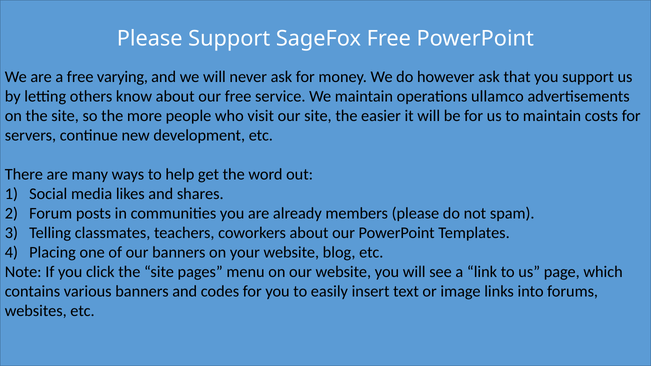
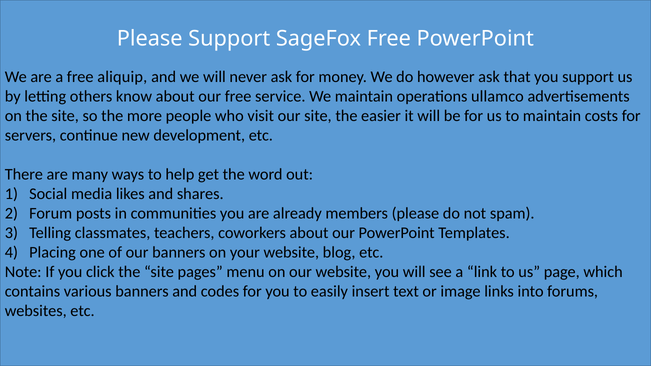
varying: varying -> aliquip (122, 77)
